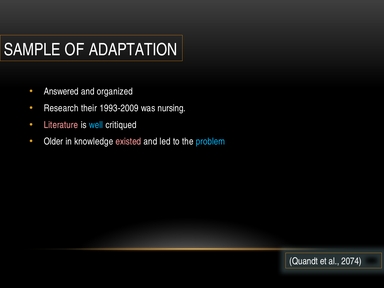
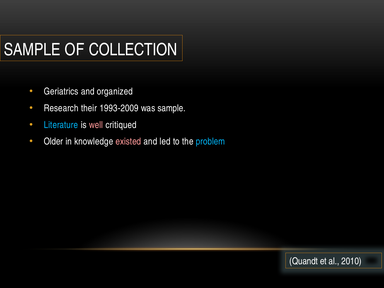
ADAPTATION: ADAPTATION -> COLLECTION (133, 50)
Answered: Answered -> Geriatrics (61, 92)
was nursing: nursing -> sample (172, 108)
Literature colour: pink -> light blue (61, 125)
well colour: light blue -> pink (96, 125)
2074: 2074 -> 2010 (351, 261)
